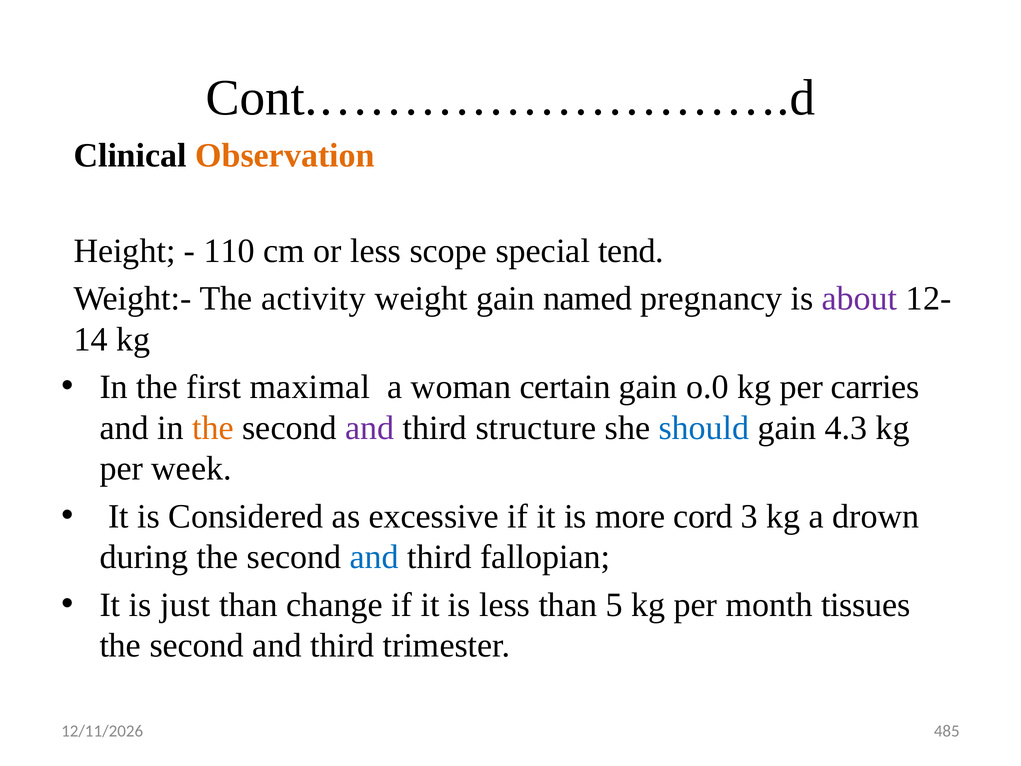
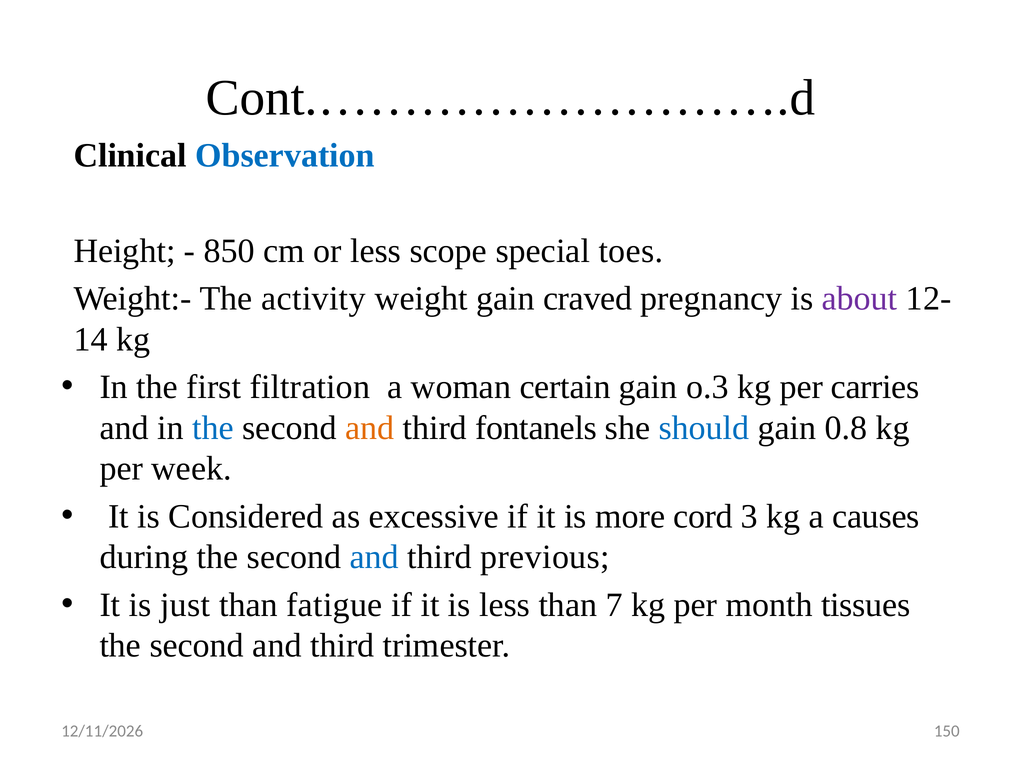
Observation colour: orange -> blue (285, 156)
110: 110 -> 850 (229, 251)
tend: tend -> toes (631, 251)
named: named -> craved (588, 298)
maximal: maximal -> filtration (310, 387)
o.0: o.0 -> o.3 (707, 387)
the colour: orange -> blue (213, 428)
and colour: purple -> orange (370, 428)
structure: structure -> fontanels (536, 428)
4.3: 4.3 -> 0.8 (846, 428)
drown: drown -> causes (876, 516)
fallopian: fallopian -> previous (545, 557)
change: change -> fatigue (334, 605)
5: 5 -> 7 (614, 605)
485: 485 -> 150 (947, 731)
